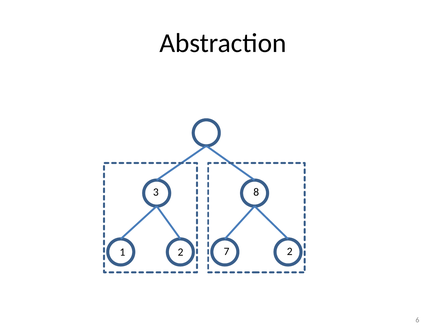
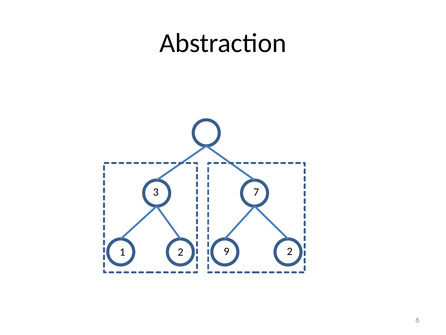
8: 8 -> 7 (256, 192)
7: 7 -> 9 (226, 251)
